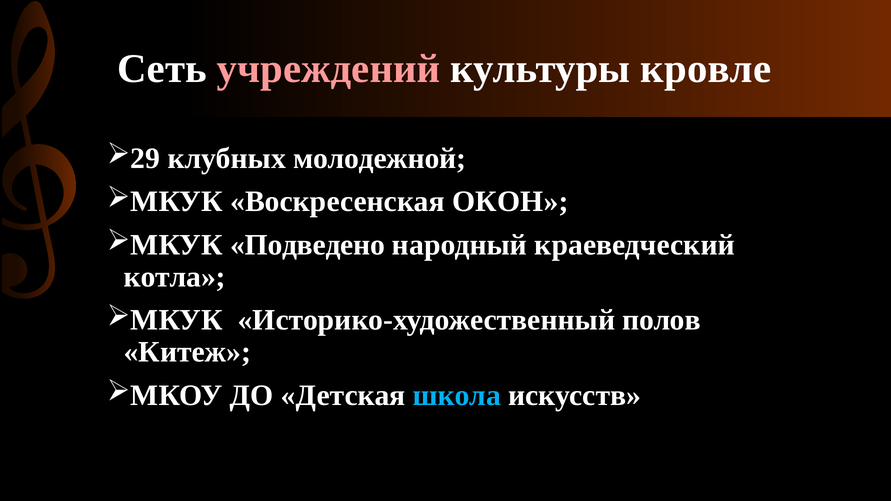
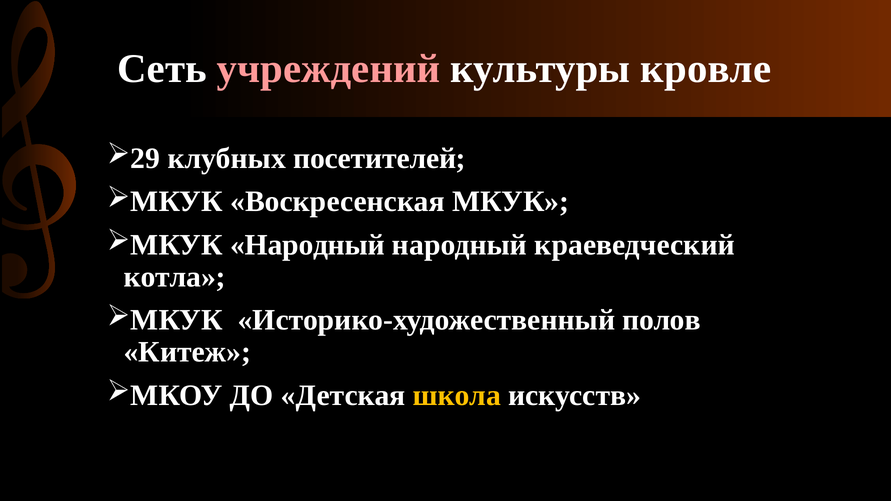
молодежной: молодежной -> посетителей (380, 158)
ОКОН: ОКОН -> МКУК (511, 202)
Подведено: Подведено -> Народный (308, 245)
школа colour: light blue -> yellow (457, 396)
